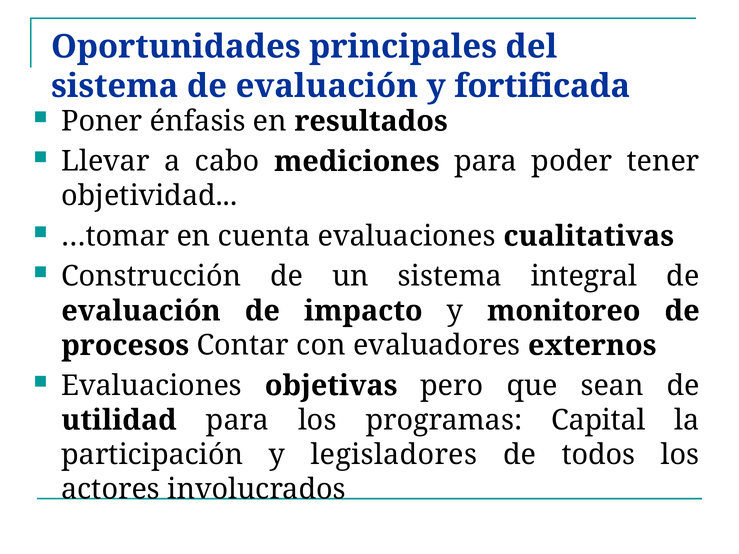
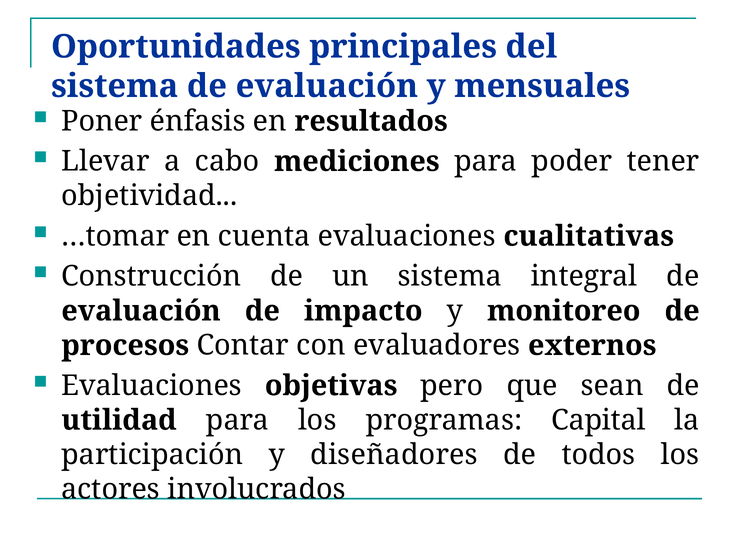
fortificada: fortificada -> mensuales (542, 86)
legisladores: legisladores -> diseñadores (394, 455)
